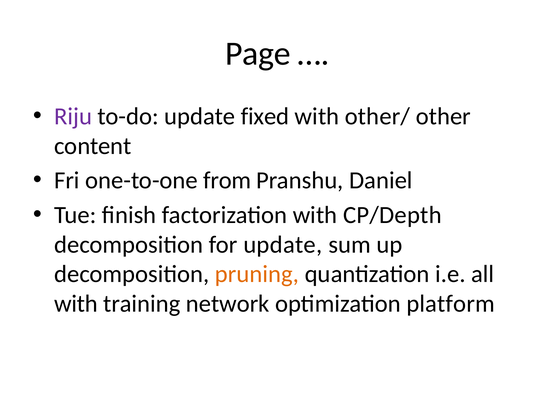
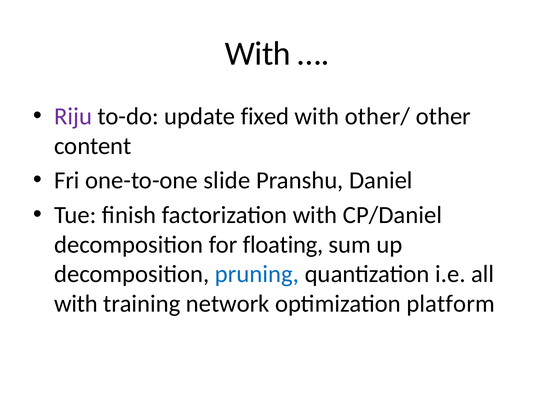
Page: Page -> With (258, 54)
from: from -> slide (227, 181)
CP/Depth: CP/Depth -> CP/Daniel (392, 215)
for update: update -> floating (283, 245)
pruning colour: orange -> blue (257, 274)
